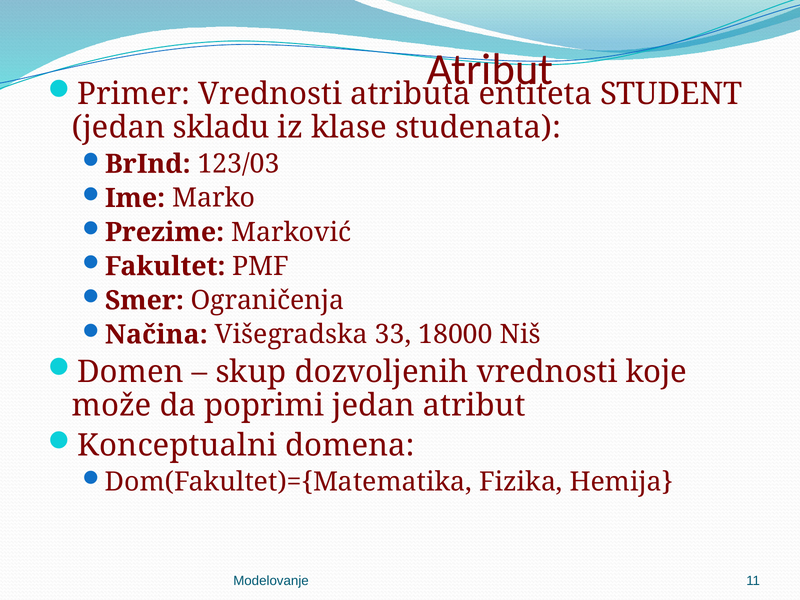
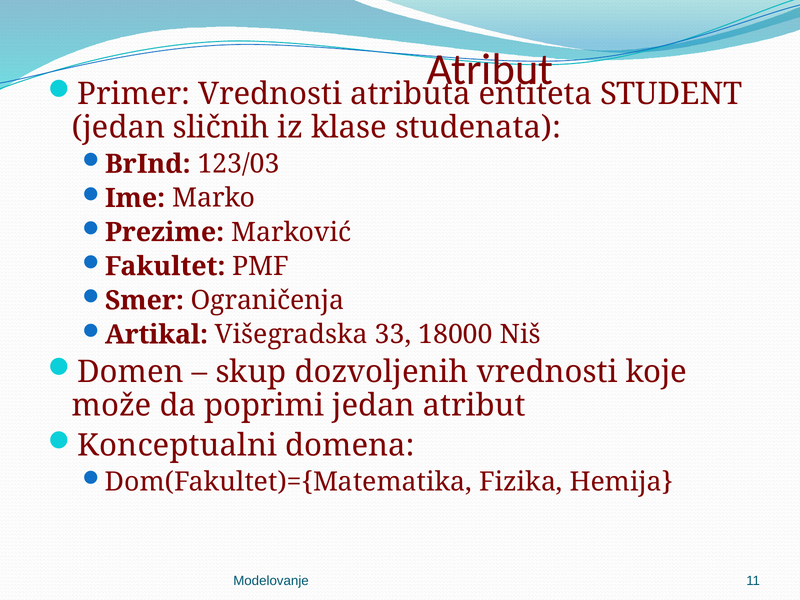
skladu: skladu -> sličnih (221, 127)
Načina: Načina -> Artikal (156, 335)
